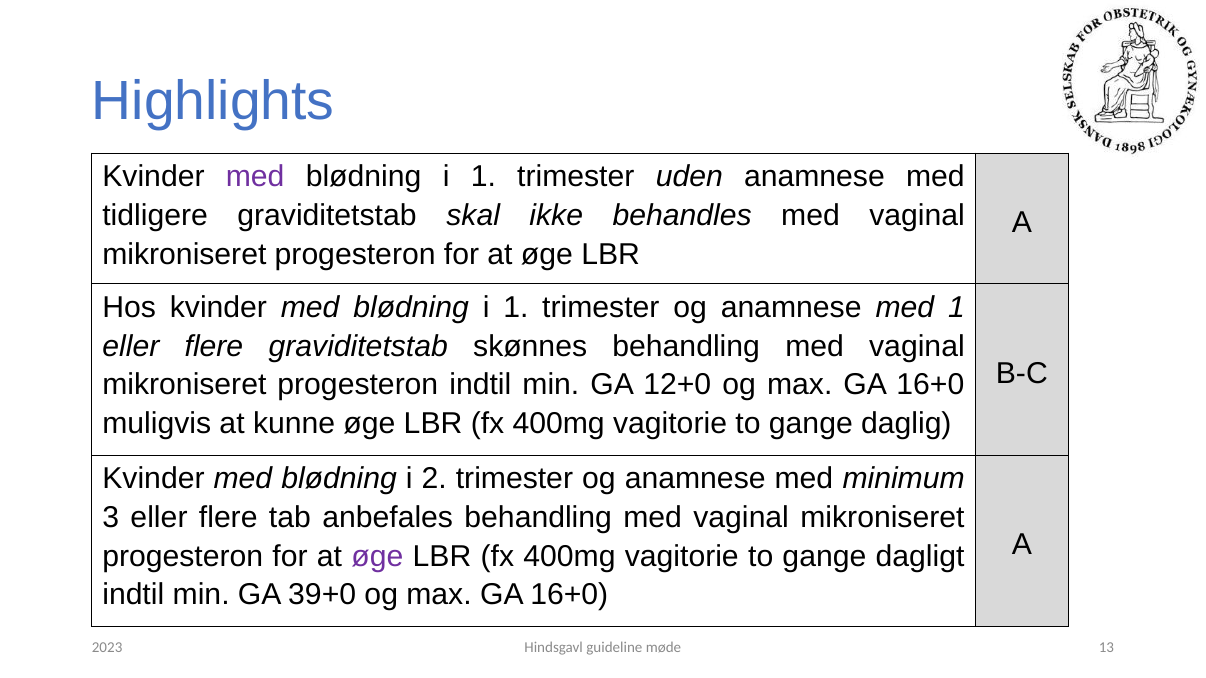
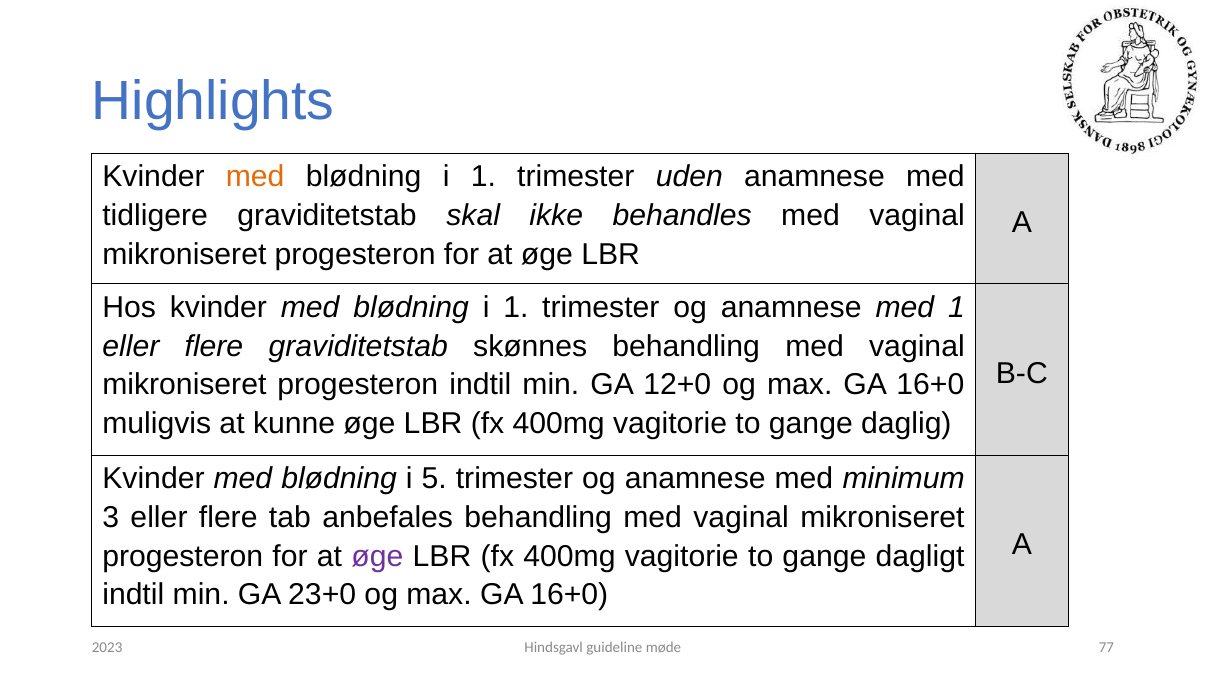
med colour: purple -> orange (255, 177)
2: 2 -> 5 (434, 479)
39+0: 39+0 -> 23+0 (322, 595)
13: 13 -> 77 (1106, 648)
